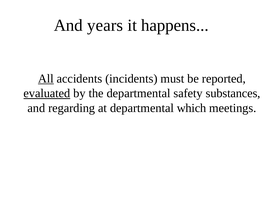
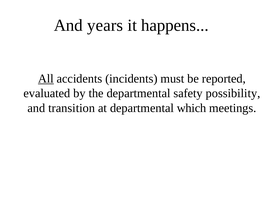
evaluated underline: present -> none (47, 93)
substances: substances -> possibility (233, 93)
regarding: regarding -> transition (72, 108)
